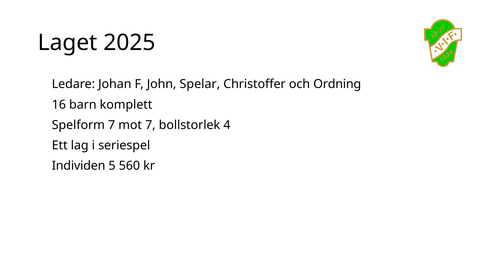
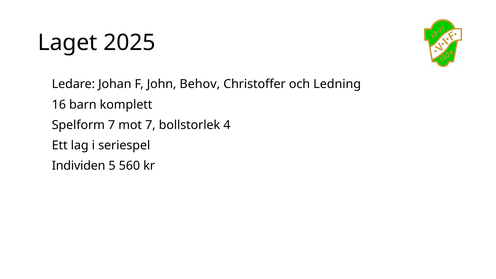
Spelar: Spelar -> Behov (200, 84)
Ordning: Ordning -> Ledning (337, 84)
